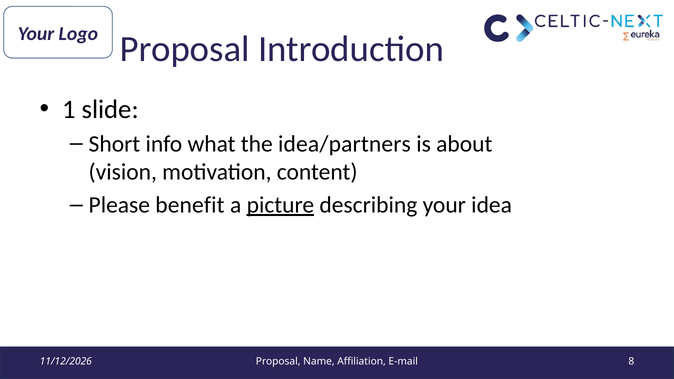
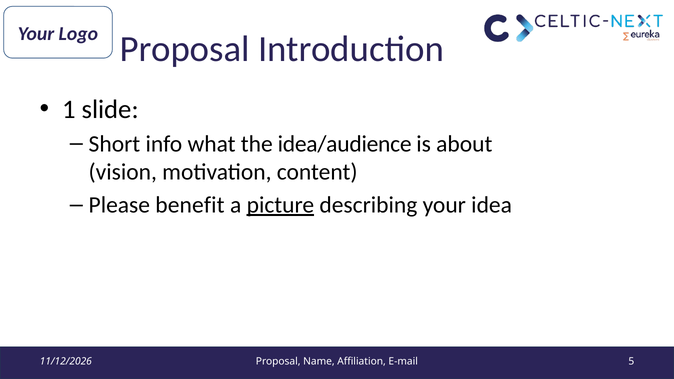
idea/partners: idea/partners -> idea/audience (345, 144)
8: 8 -> 5 (631, 361)
